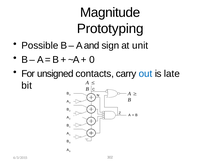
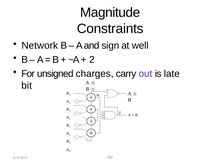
Prototyping: Prototyping -> Constraints (110, 29)
Possible: Possible -> Network (40, 46)
unit: unit -> well (140, 46)
0: 0 -> 2 (92, 60)
contacts: contacts -> charges (95, 74)
out colour: blue -> purple (145, 74)
